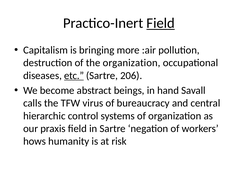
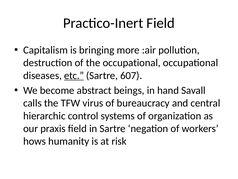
Field underline: present -> none (161, 23)
the organization: organization -> occupational (132, 63)
206: 206 -> 607 (131, 75)
